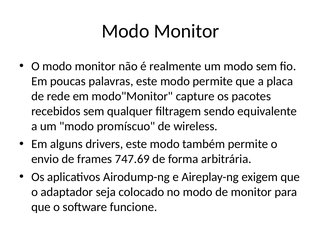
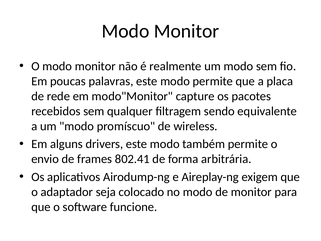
747.69: 747.69 -> 802.41 (132, 159)
